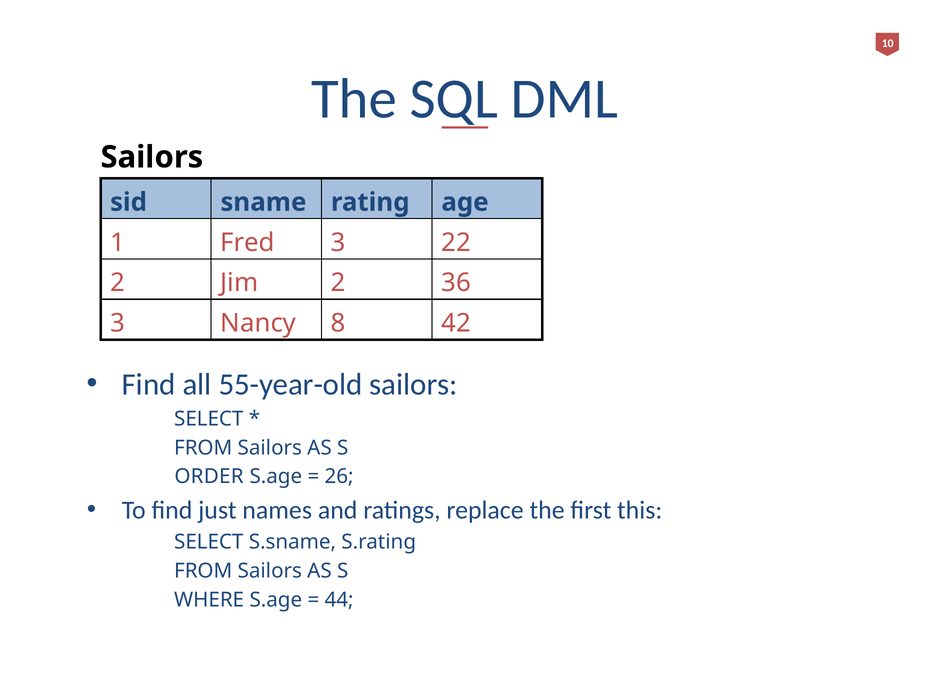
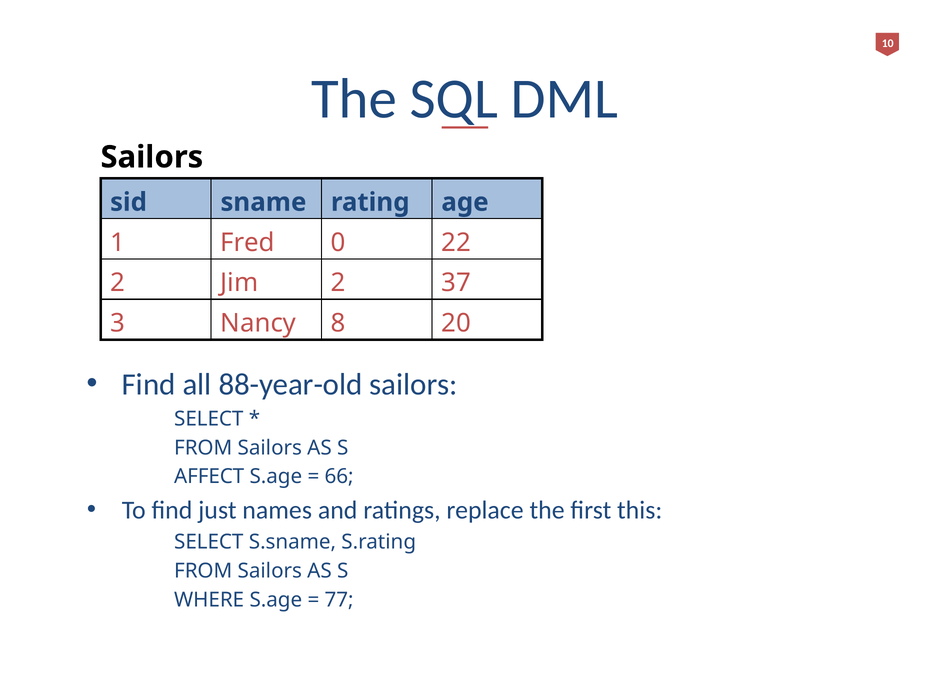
Fred 3: 3 -> 0 (338, 242)
36: 36 -> 37 (456, 283)
42: 42 -> 20 (456, 323)
55-year-old: 55-year-old -> 88-year-old (290, 384)
ORDER: ORDER -> AFFECT (209, 476)
26: 26 -> 66 (339, 476)
44: 44 -> 77 (339, 599)
